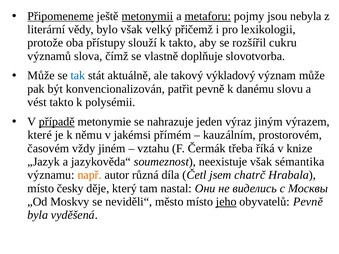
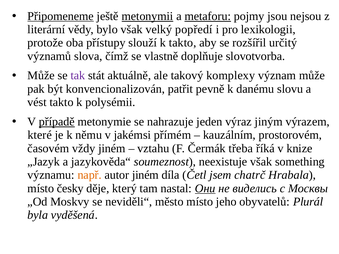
nebyla: nebyla -> nejsou (306, 16)
přičemž: přičemž -> popředí (194, 29)
cukru: cukru -> určitý (283, 43)
tak colour: blue -> purple (78, 76)
výkladový: výkladový -> komplexy (231, 76)
sémantika: sémantika -> something (300, 162)
autor různá: různá -> jiném (145, 175)
Они underline: none -> present (205, 189)
jeho underline: present -> none (226, 202)
obyvatelů Pevně: Pevně -> Plurál (308, 202)
